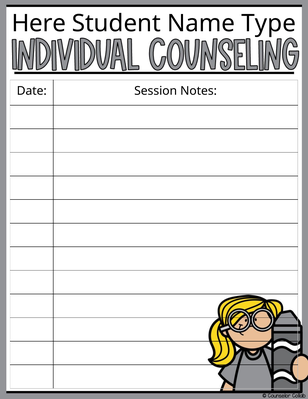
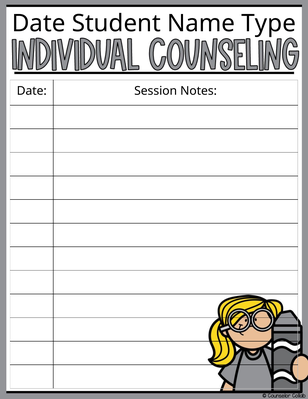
Here: Here -> Date (39, 23)
